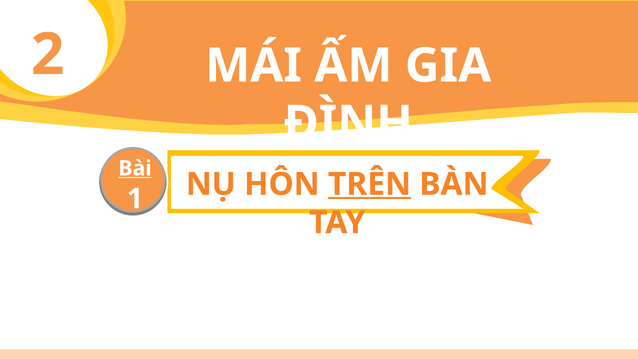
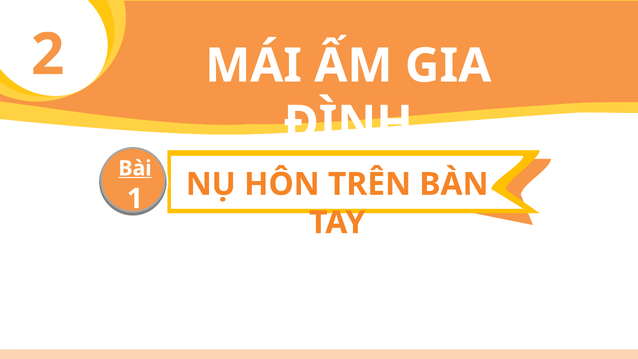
TRÊN underline: present -> none (369, 184)
